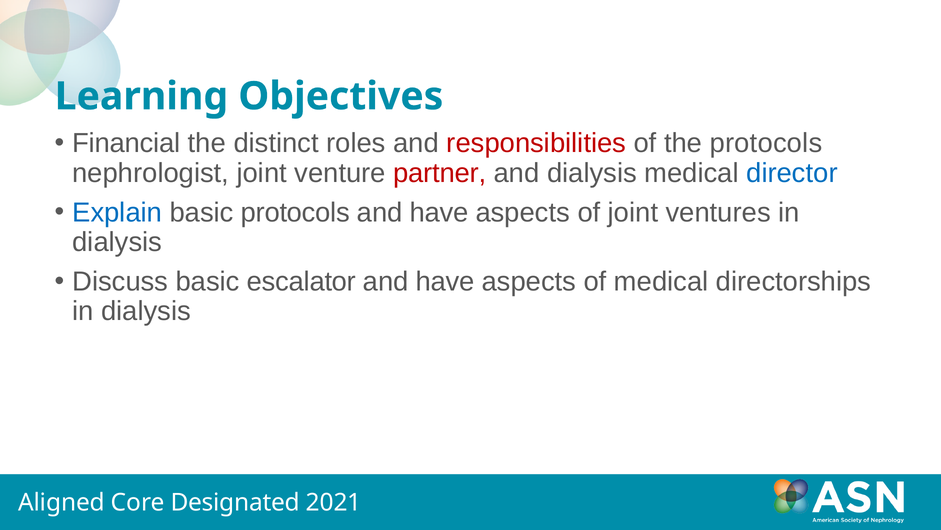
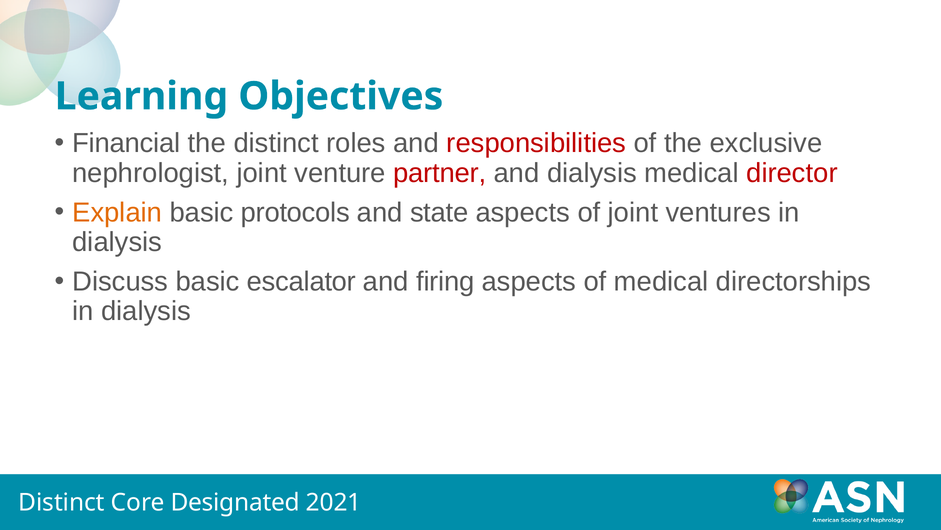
the protocols: protocols -> exclusive (766, 143)
director colour: blue -> red (792, 173)
Explain colour: blue -> orange (117, 212)
have: have -> state (439, 212)
have: have -> firing (445, 281)
Aligned: Aligned -> Distinct (62, 502)
